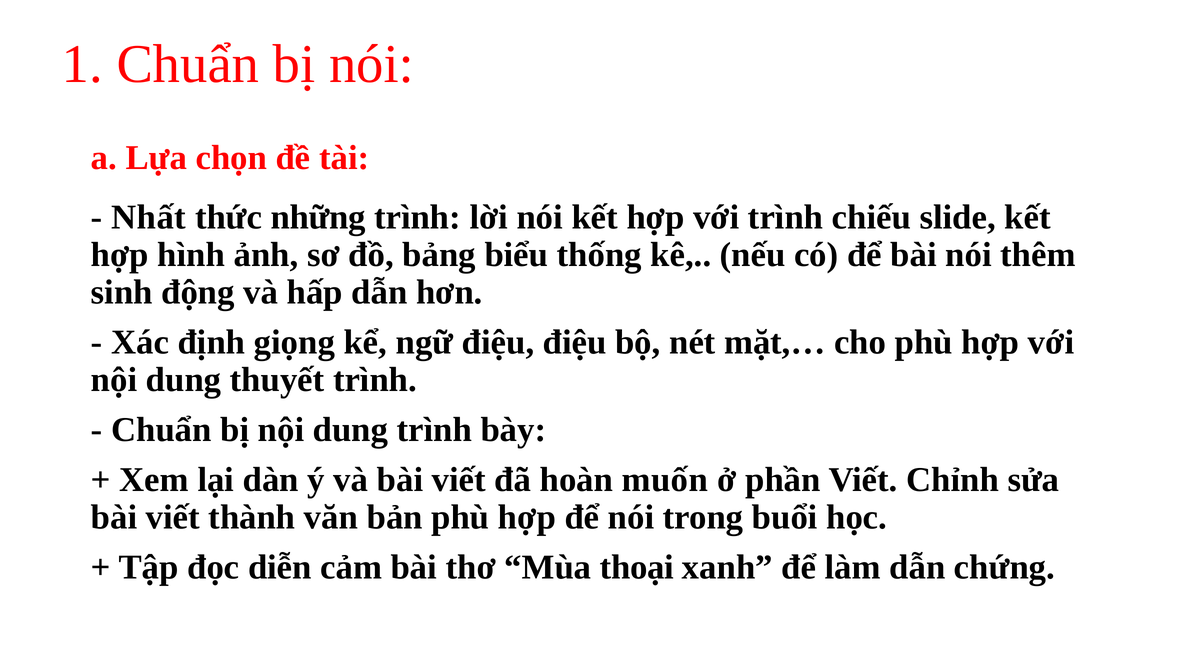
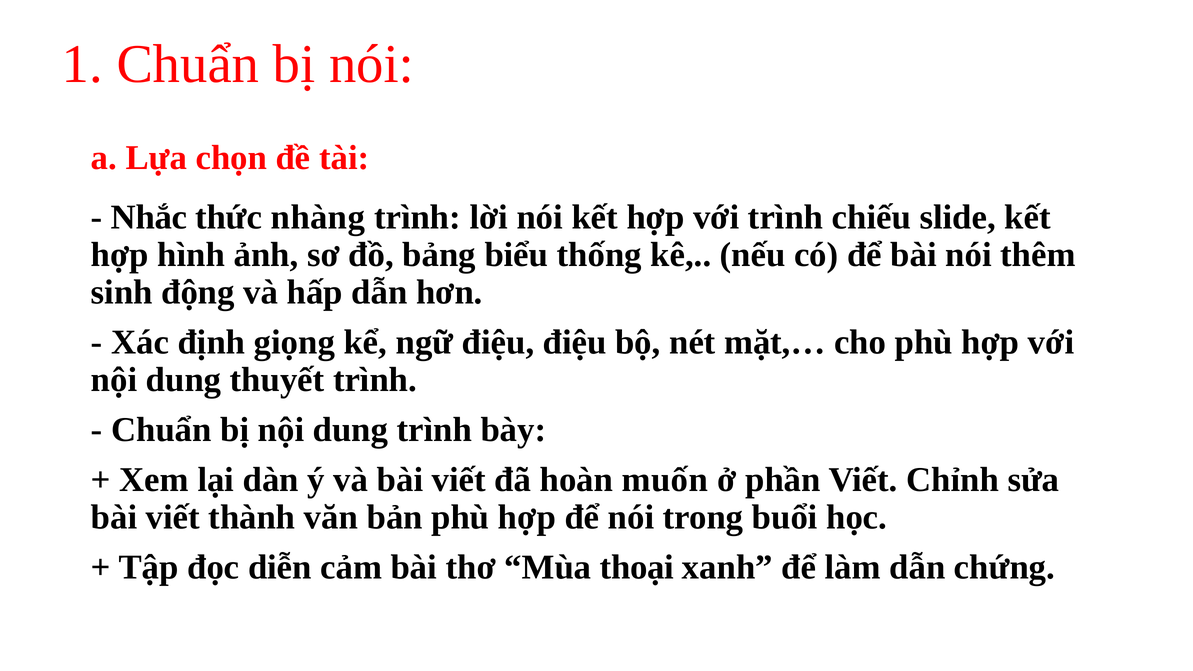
Nhất: Nhất -> Nhắc (149, 217)
những: những -> nhàng (318, 217)
